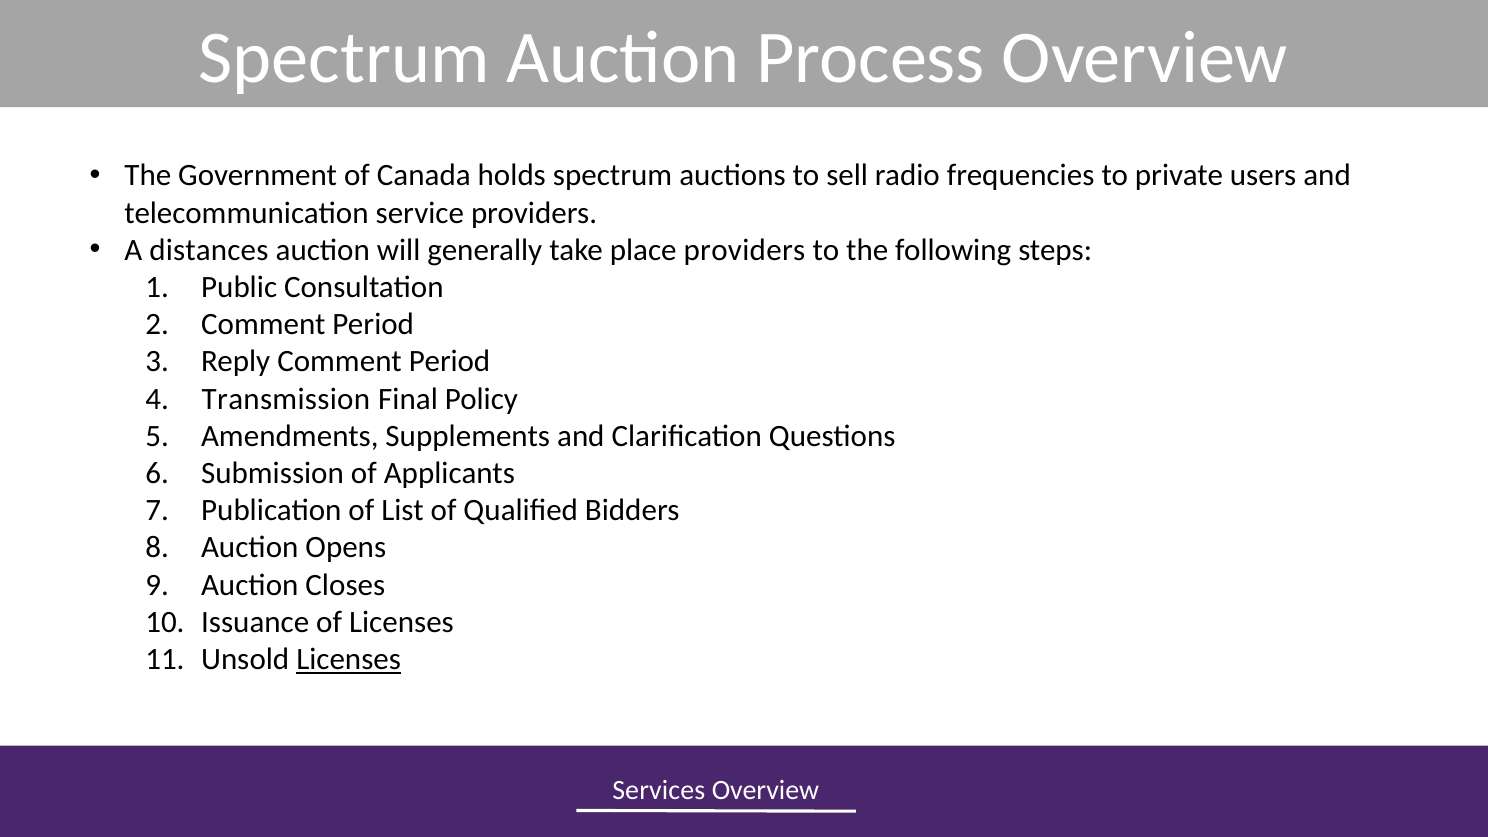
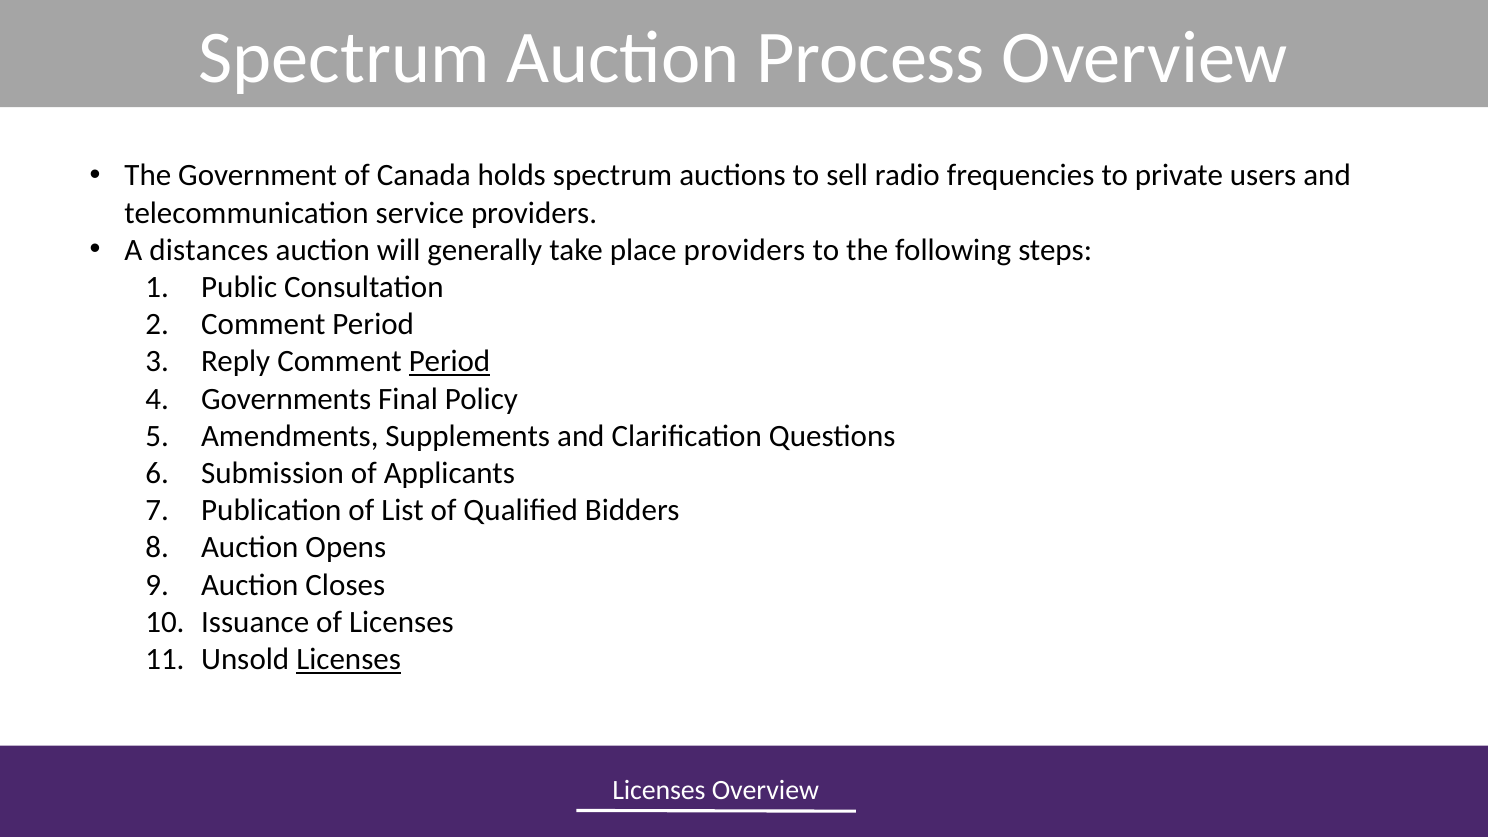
Period underline: none -> present (450, 362)
Transmission: Transmission -> Governments (286, 399)
Services: Services -> Licenses (659, 790)
